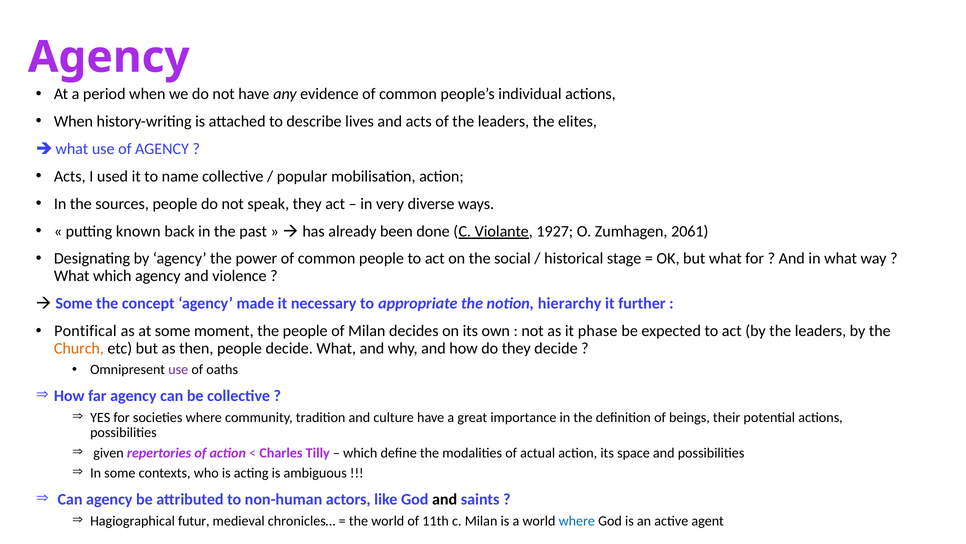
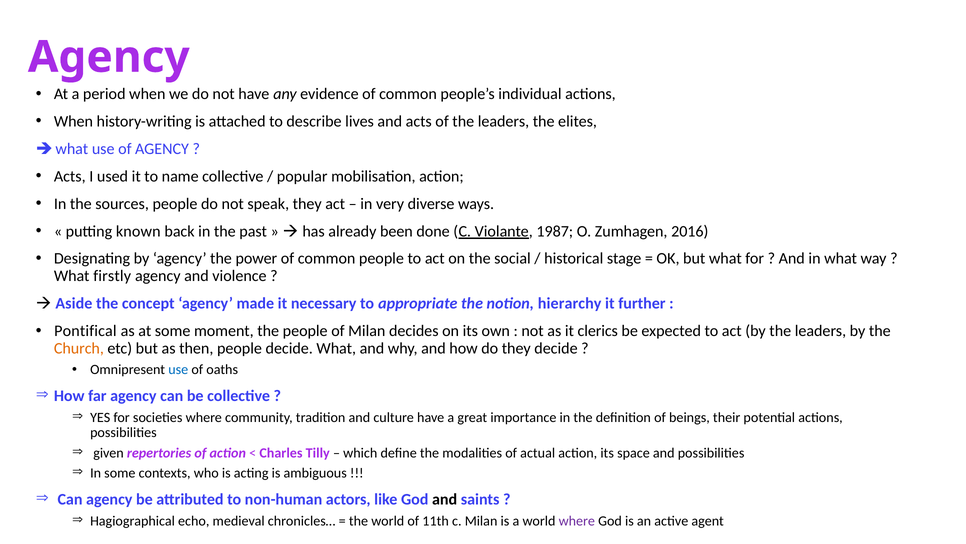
1927: 1927 -> 1987 (555, 231)
2061: 2061 -> 2016 (690, 231)
What which: which -> firstly (112, 276)
Some: Some -> Aside (74, 303)
phase: phase -> clerics (598, 331)
use colour: purple -> blue (178, 369)
futur: futur -> echo (194, 520)
where colour: blue -> purple (577, 520)
